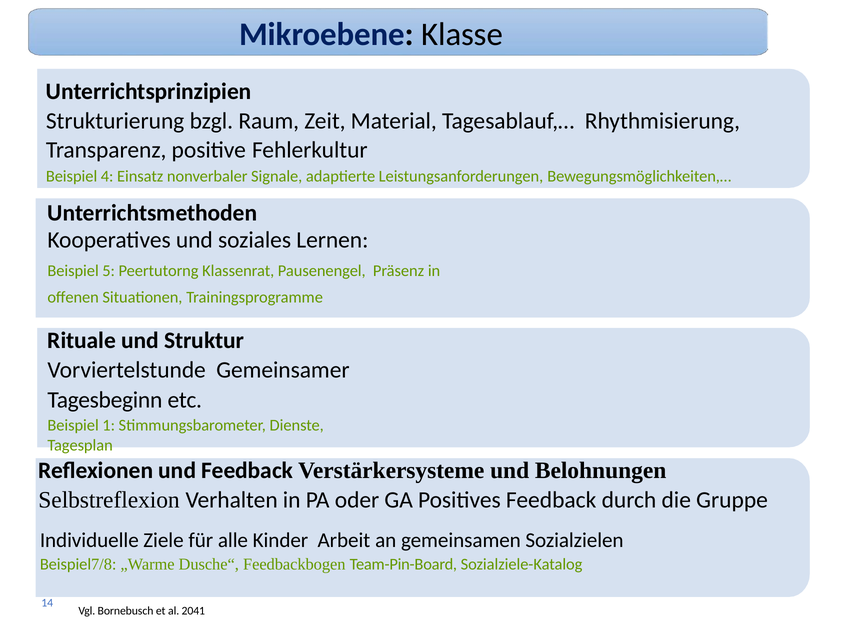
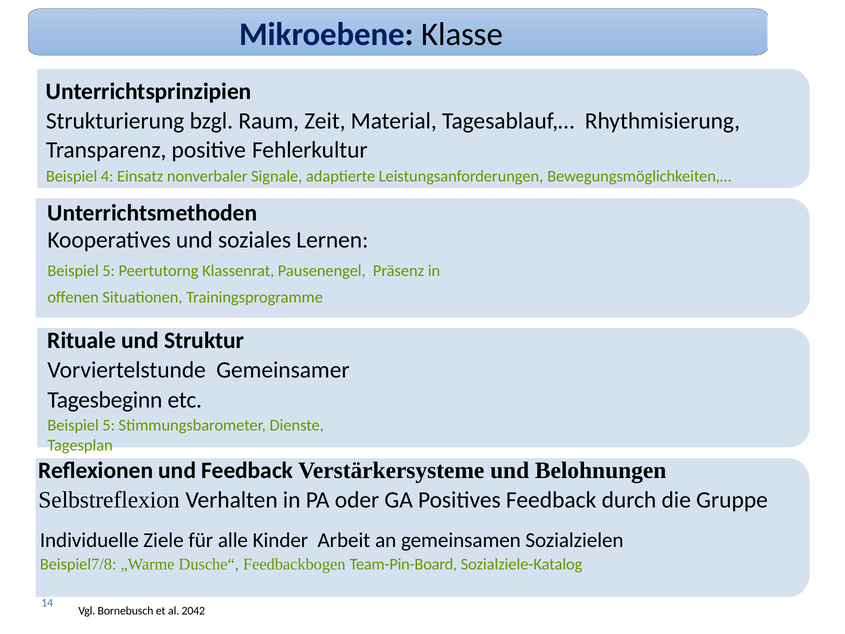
1: 1 -> 5 (109, 425)
2041: 2041 -> 2042 (193, 610)
